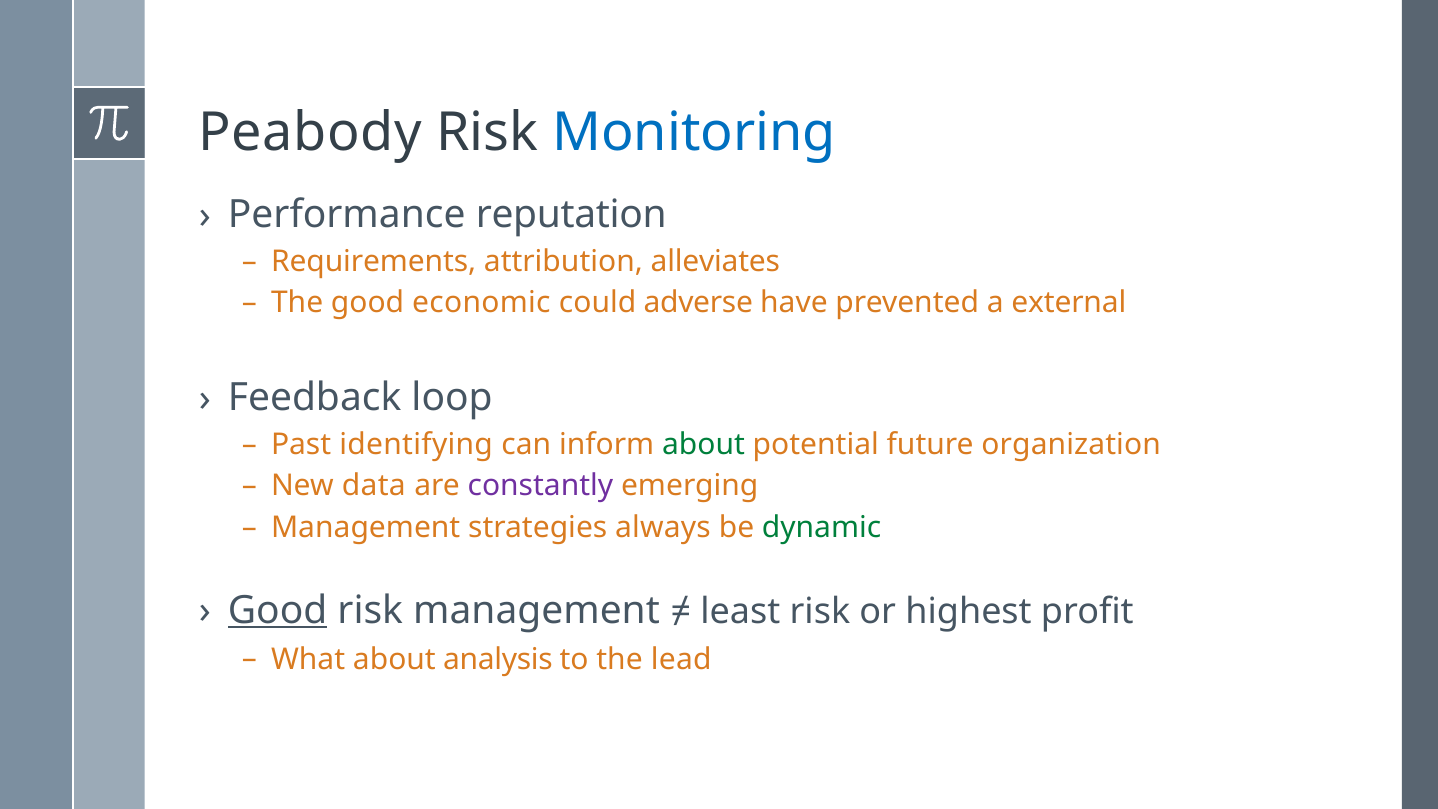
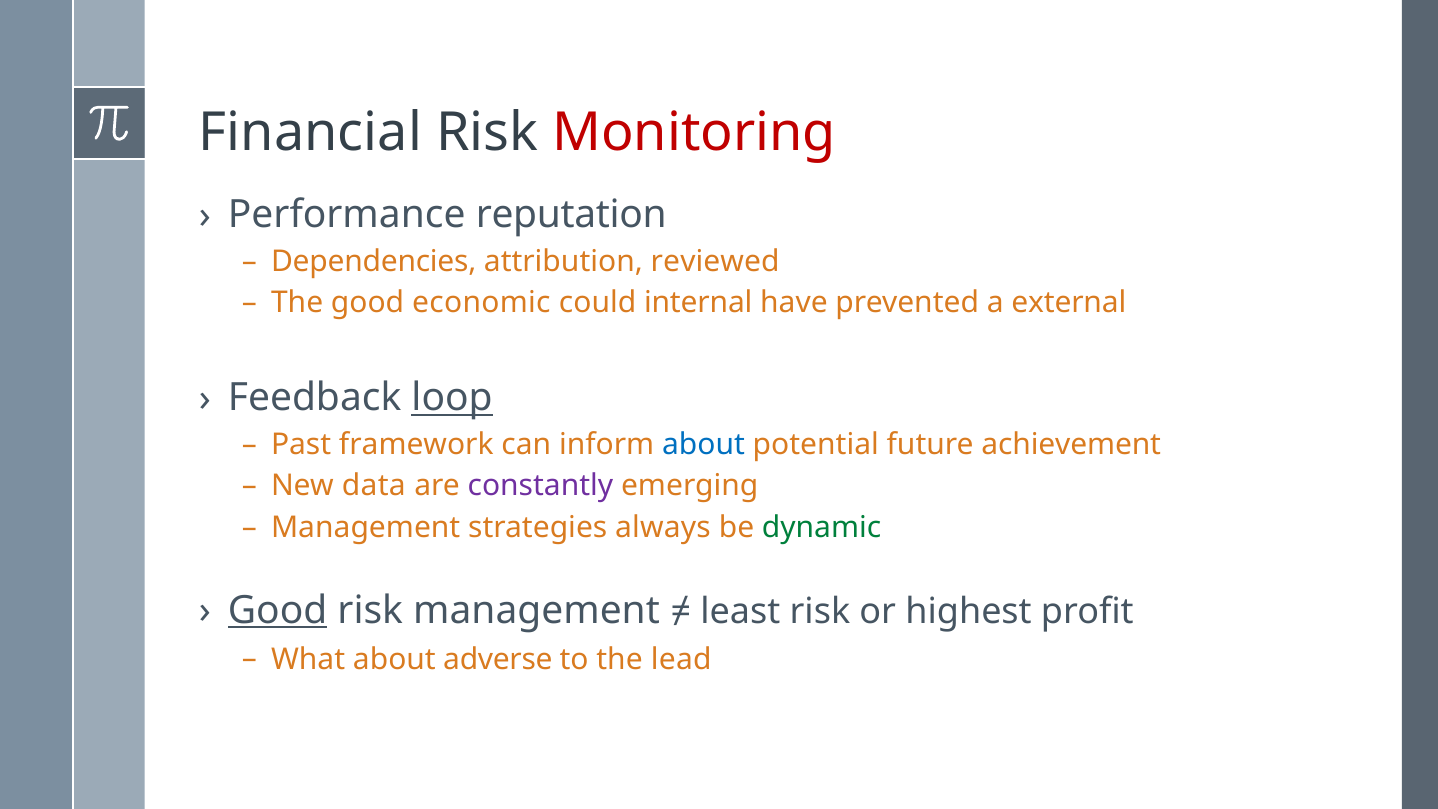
Peabody: Peabody -> Financial (310, 132)
Monitoring colour: blue -> red (694, 132)
Requirements: Requirements -> Dependencies (374, 261)
alleviates: alleviates -> reviewed (715, 261)
adverse: adverse -> internal (698, 303)
loop underline: none -> present (452, 398)
identifying: identifying -> framework (416, 444)
about colour: green -> blue (704, 444)
organization: organization -> achievement (1071, 444)
analysis: analysis -> adverse (498, 659)
